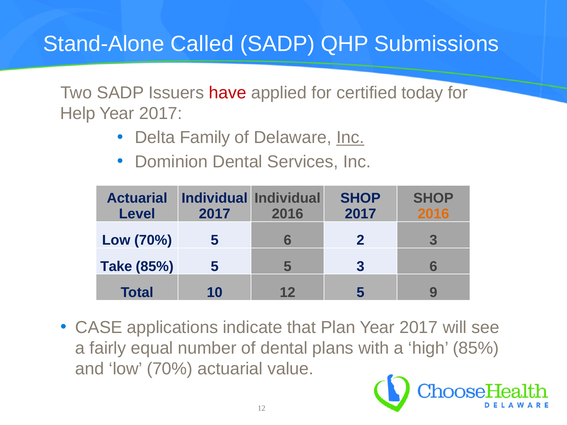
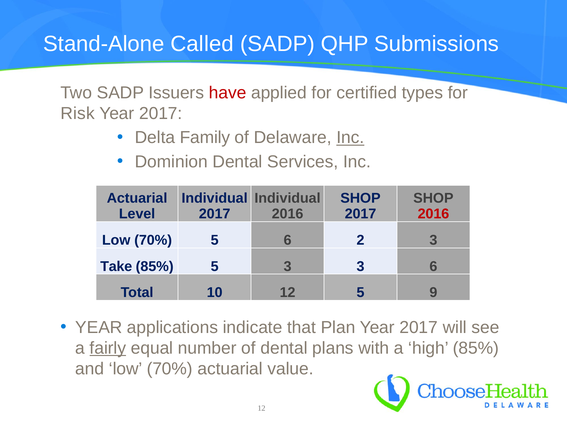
today: today -> types (422, 93)
Help: Help -> Risk (78, 113)
2016 colour: orange -> red (433, 214)
5 5: 5 -> 3 (288, 267)
CASE: CASE -> YEAR (99, 328)
fairly underline: none -> present (108, 348)
